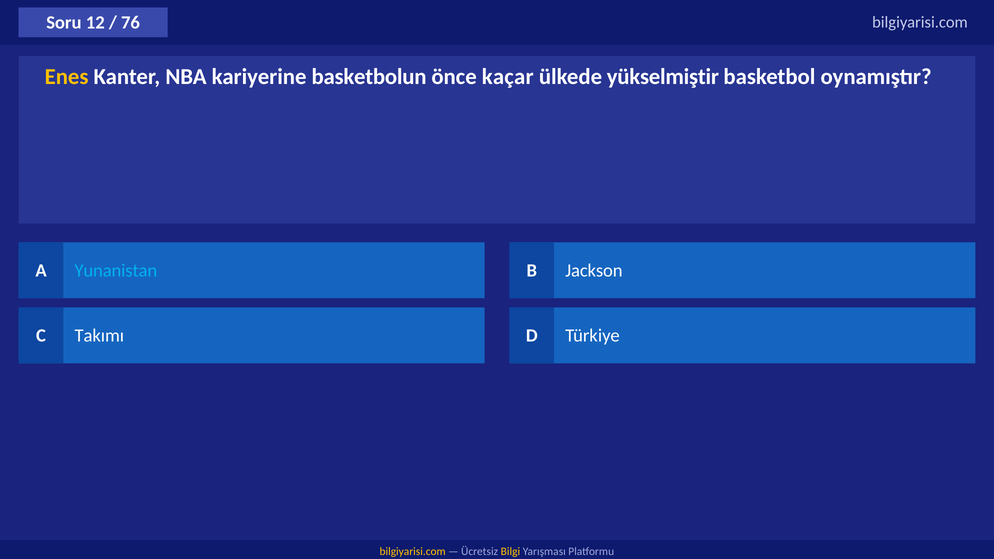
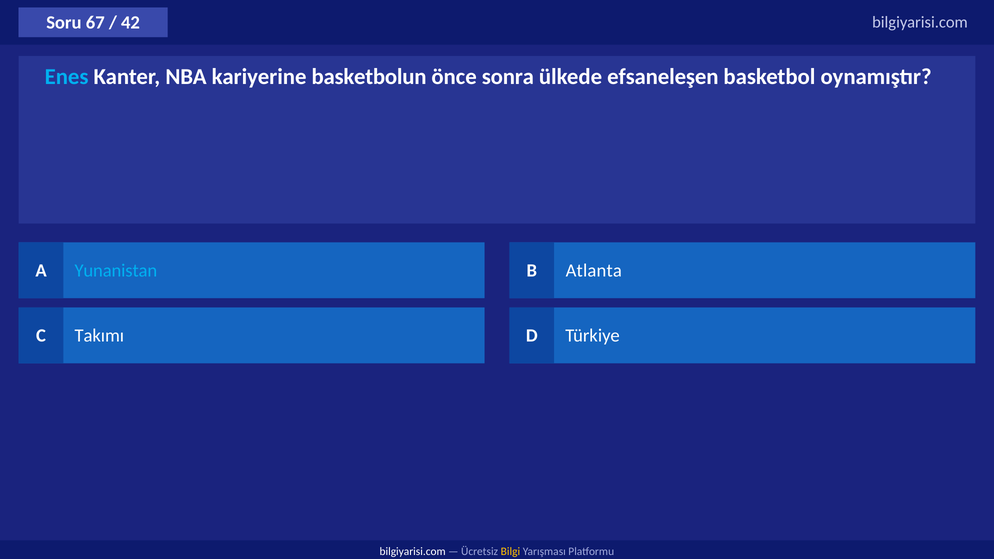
12: 12 -> 67 (95, 23)
76: 76 -> 42 (130, 23)
Enes colour: yellow -> light blue (67, 77)
kaçar: kaçar -> sonra (508, 77)
yükselmiştir: yükselmiştir -> efsaneleşen (663, 77)
Jackson: Jackson -> Atlanta (594, 271)
bilgiyarisi.com colour: yellow -> white (413, 551)
